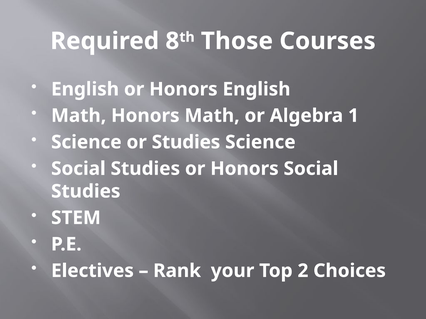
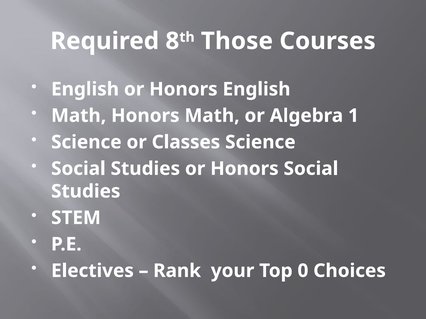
or Studies: Studies -> Classes (186, 142)
2: 2 -> 0 (303, 271)
